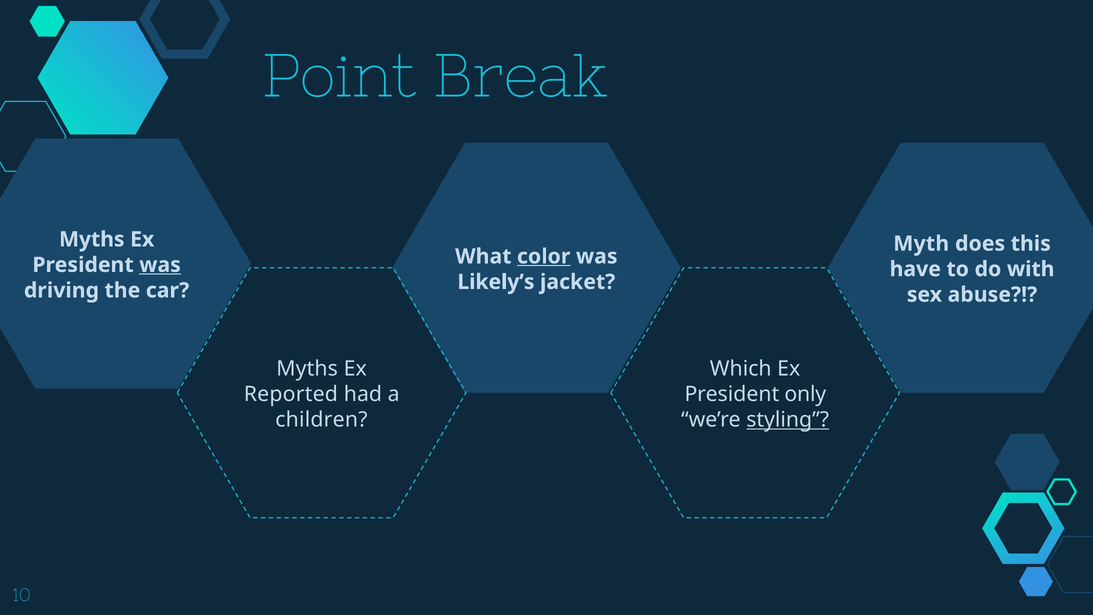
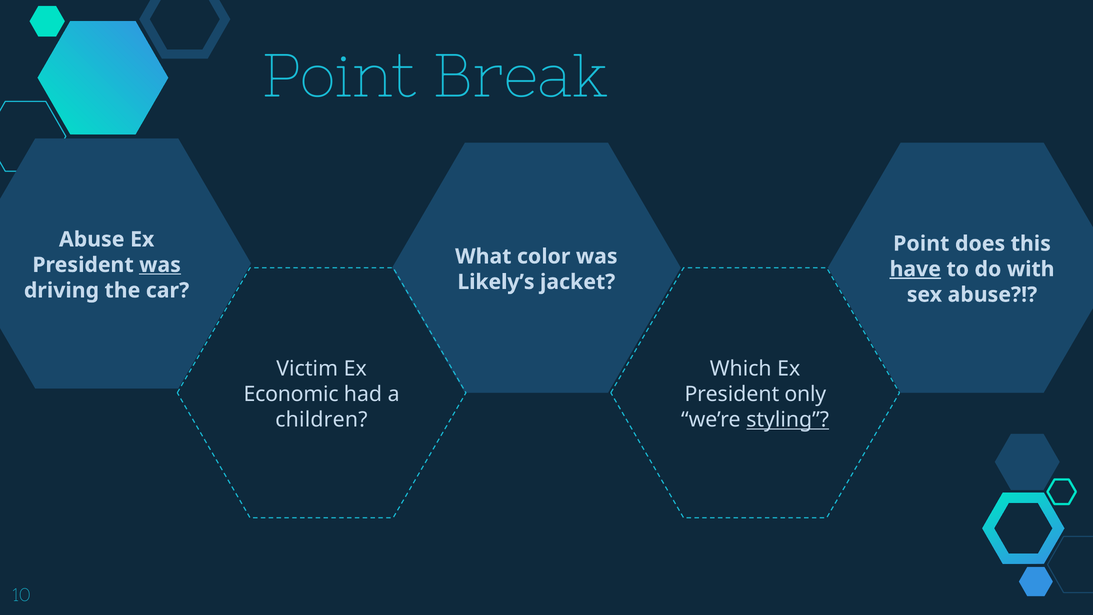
Myths: Myths -> Abuse (92, 239)
Myth: Myth -> Point (921, 244)
color underline: present -> none (544, 256)
have underline: none -> present (915, 269)
Myths: Myths -> Victim (307, 369)
Reported: Reported -> Economic (291, 394)
